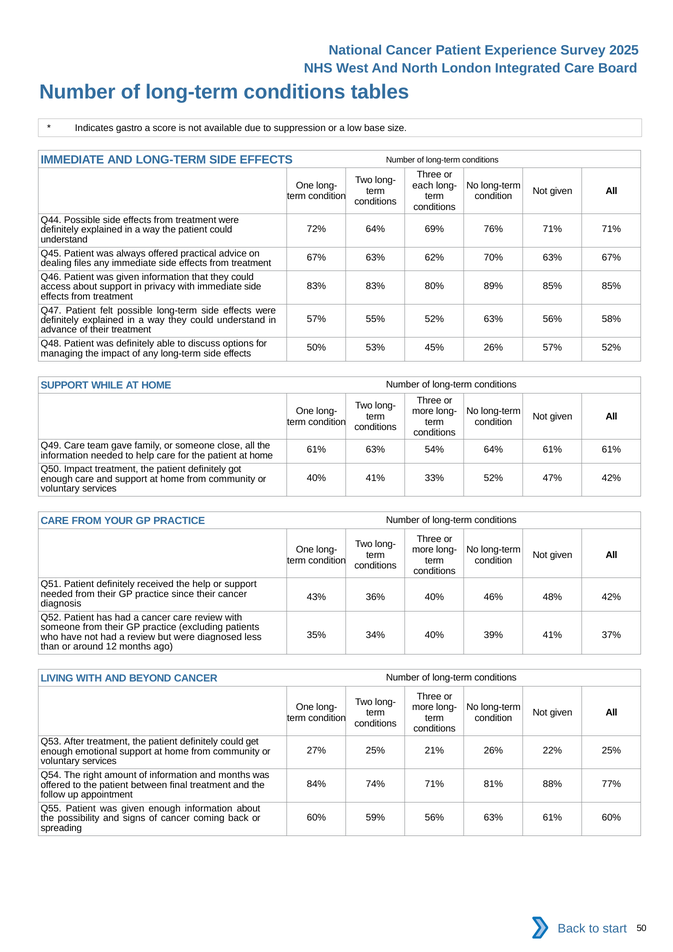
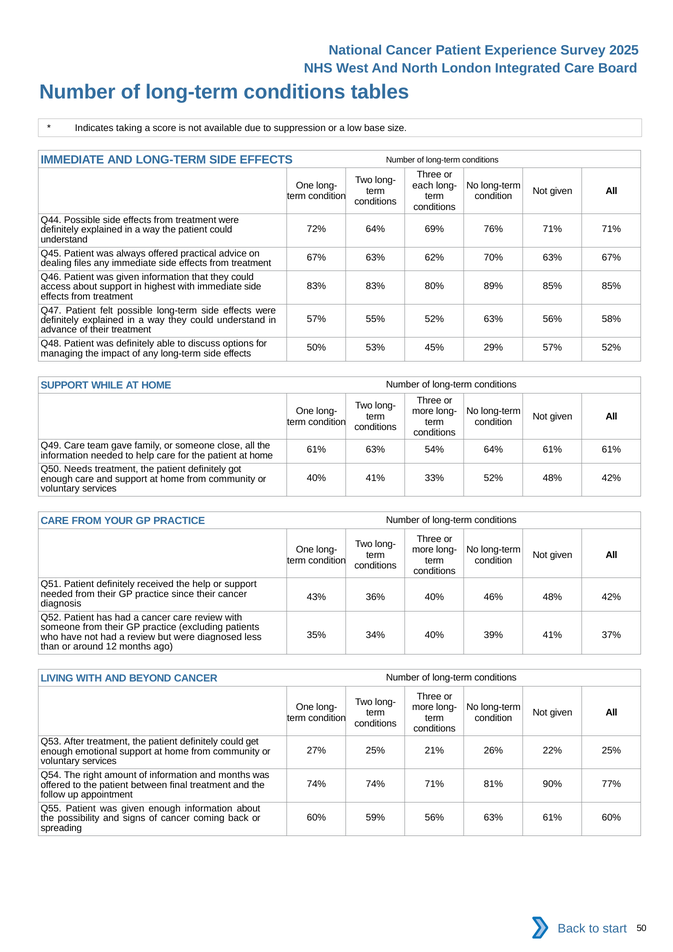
gastro: gastro -> taking (129, 128)
privacy: privacy -> highest (160, 287)
45% 26%: 26% -> 29% (493, 348)
Q50 Impact: Impact -> Needs (78, 469)
52% 47%: 47% -> 48% (552, 478)
84%: 84% -> 74% (316, 784)
88%: 88% -> 90% (552, 784)
